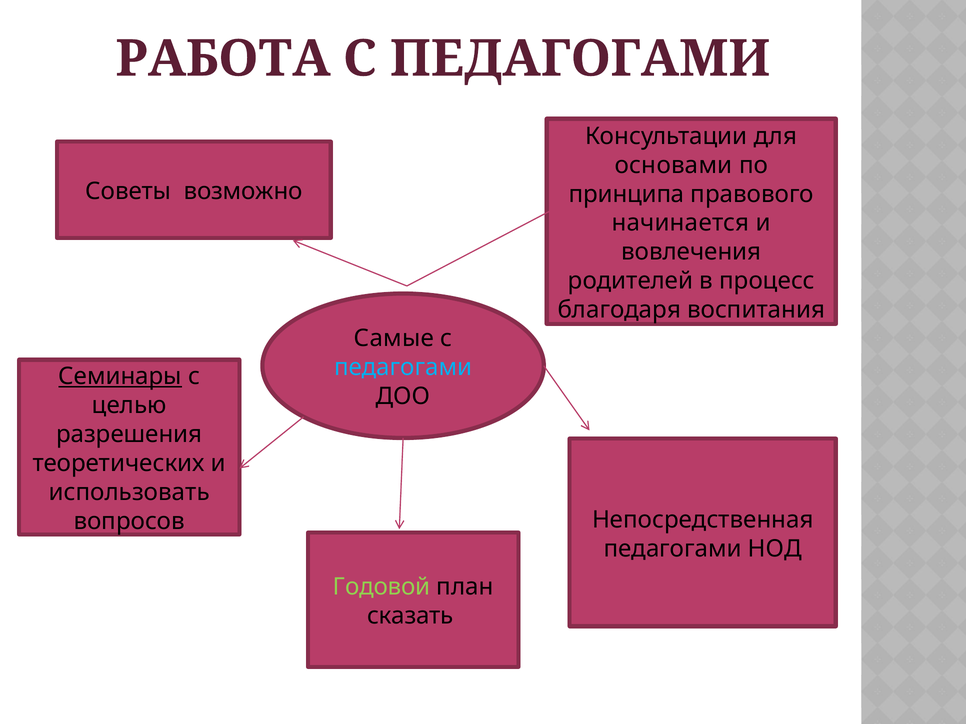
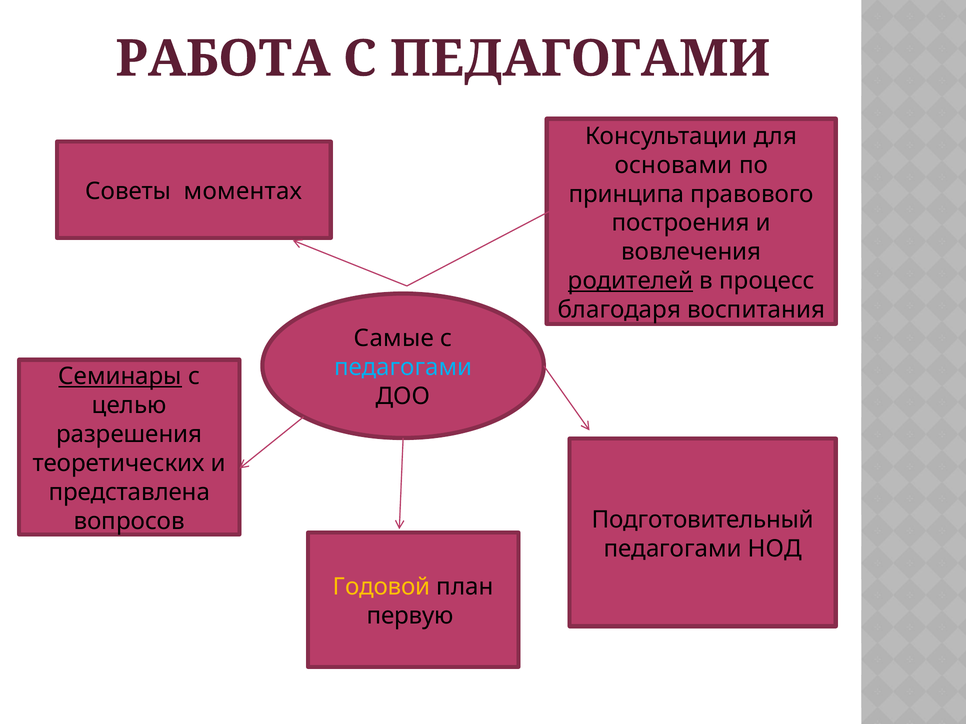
возможно: возможно -> моментах (243, 192)
начинается: начинается -> построения (681, 223)
родителей underline: none -> present (631, 281)
использовать: использовать -> представлена (129, 493)
Непосредственная: Непосредственная -> Подготовительный (703, 520)
Годовой colour: light green -> yellow (382, 587)
сказать: сказать -> первую (410, 616)
